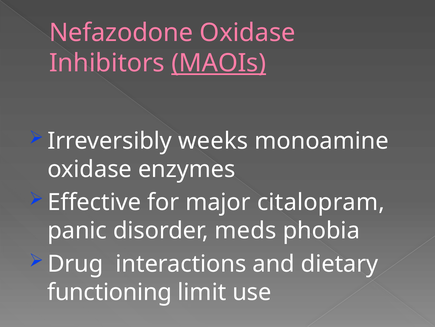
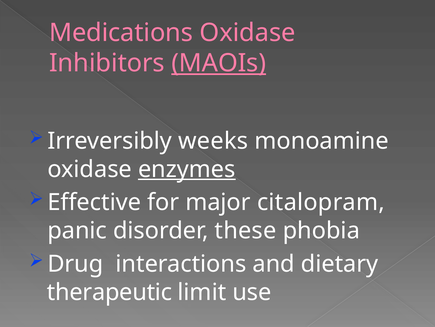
Nefazodone: Nefazodone -> Medications (121, 33)
enzymes underline: none -> present (187, 169)
meds: meds -> these (246, 230)
functioning: functioning -> therapeutic (109, 292)
